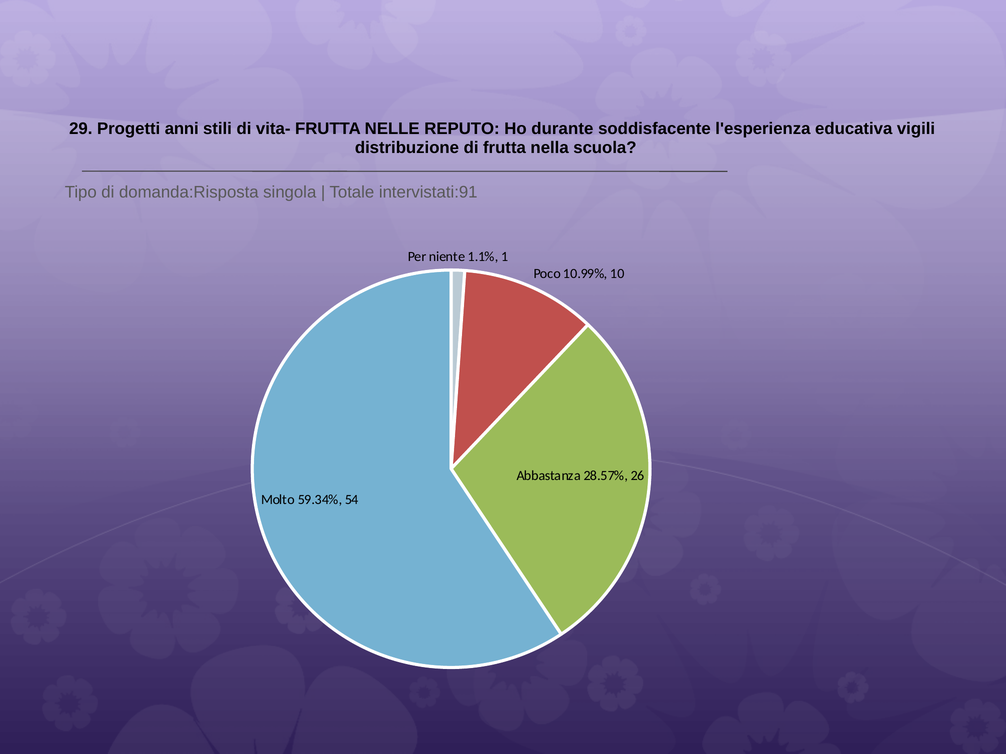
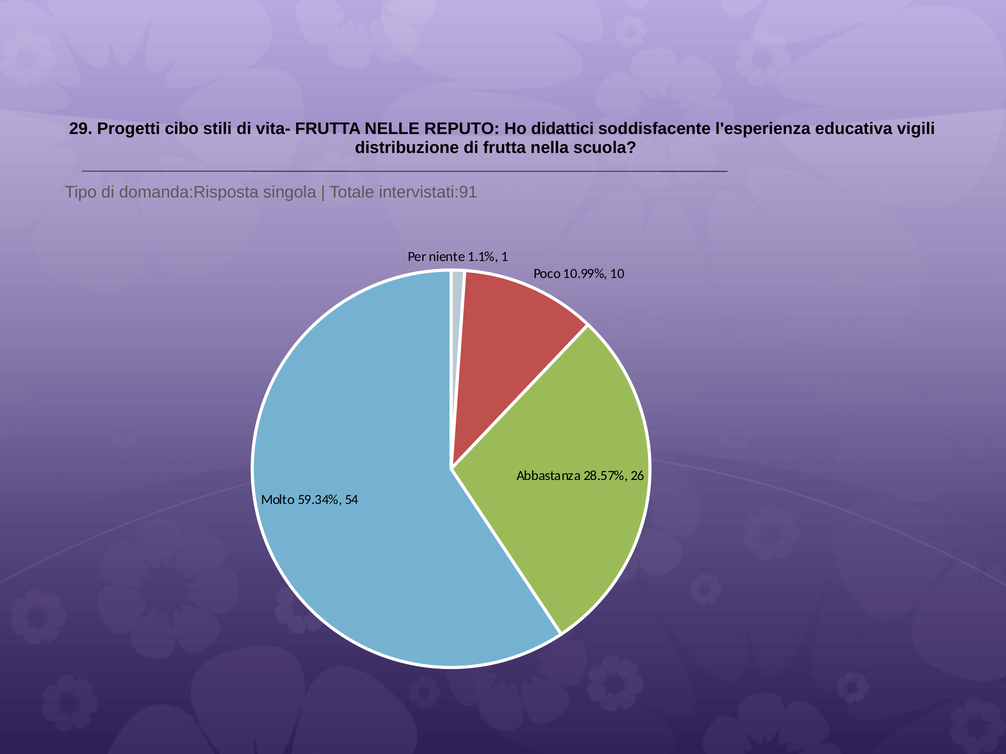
anni: anni -> cibo (182, 129)
durante: durante -> didattici (563, 129)
